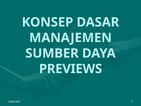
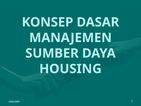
PREVIEWS: PREVIEWS -> HOUSING (70, 69)
